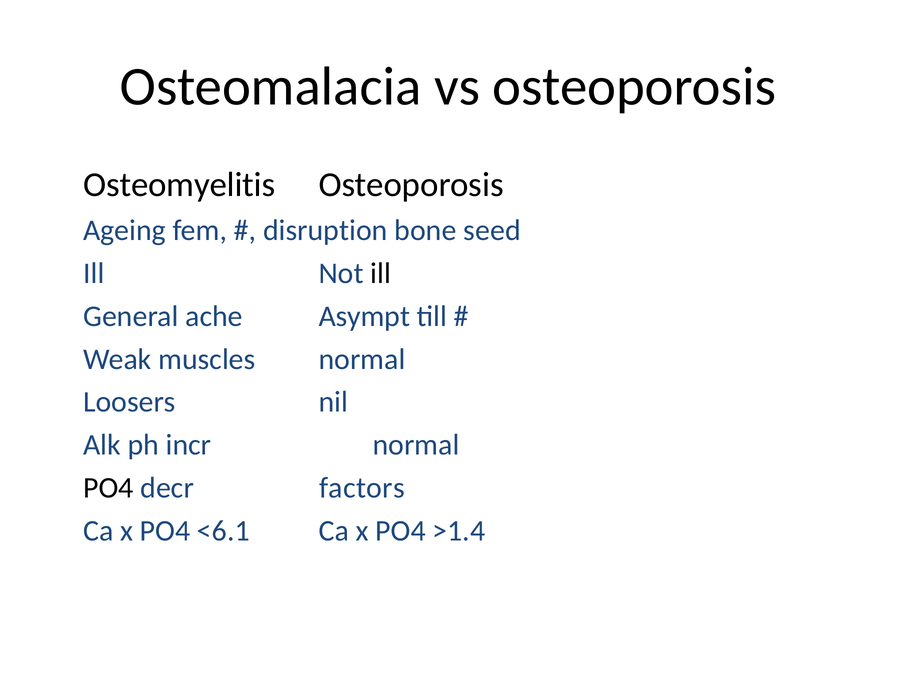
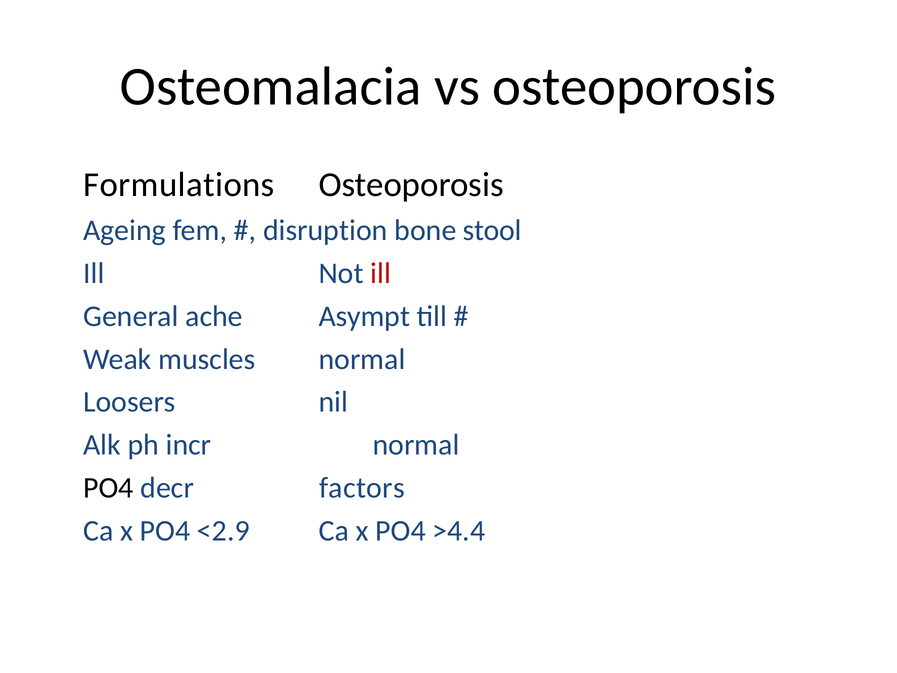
Osteomyelitis: Osteomyelitis -> Formulations (179, 185)
seed: seed -> stool (492, 230)
ill colour: black -> red (381, 273)
<6.1: <6.1 -> <2.9 (223, 530)
>1.4: >1.4 -> >4.4 (459, 530)
